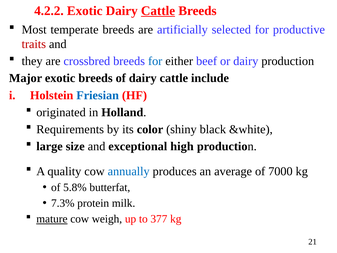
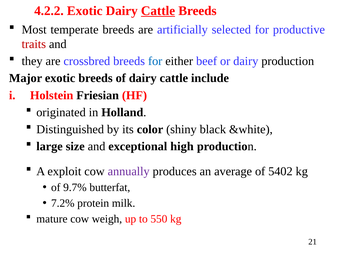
Friesian colour: blue -> black (98, 95)
Requirements: Requirements -> Distinguished (70, 129)
quality: quality -> exploit (64, 171)
annually colour: blue -> purple (129, 171)
7000: 7000 -> 5402 (280, 171)
5.8%: 5.8% -> 9.7% (75, 187)
7.3%: 7.3% -> 7.2% (63, 203)
mature underline: present -> none (52, 219)
377: 377 -> 550 (159, 219)
